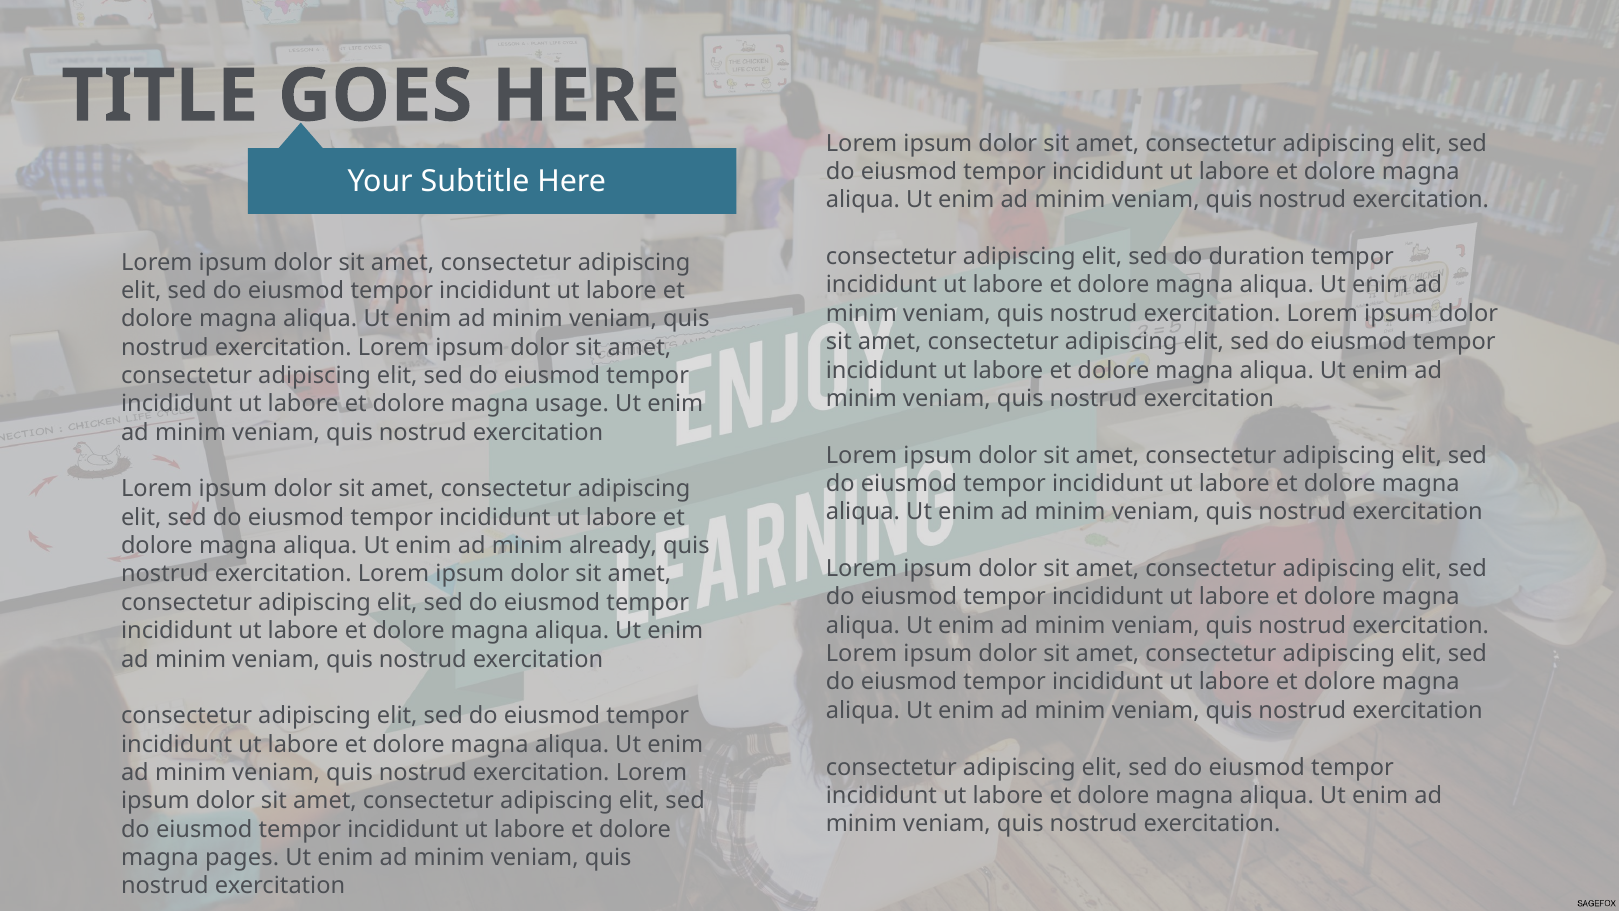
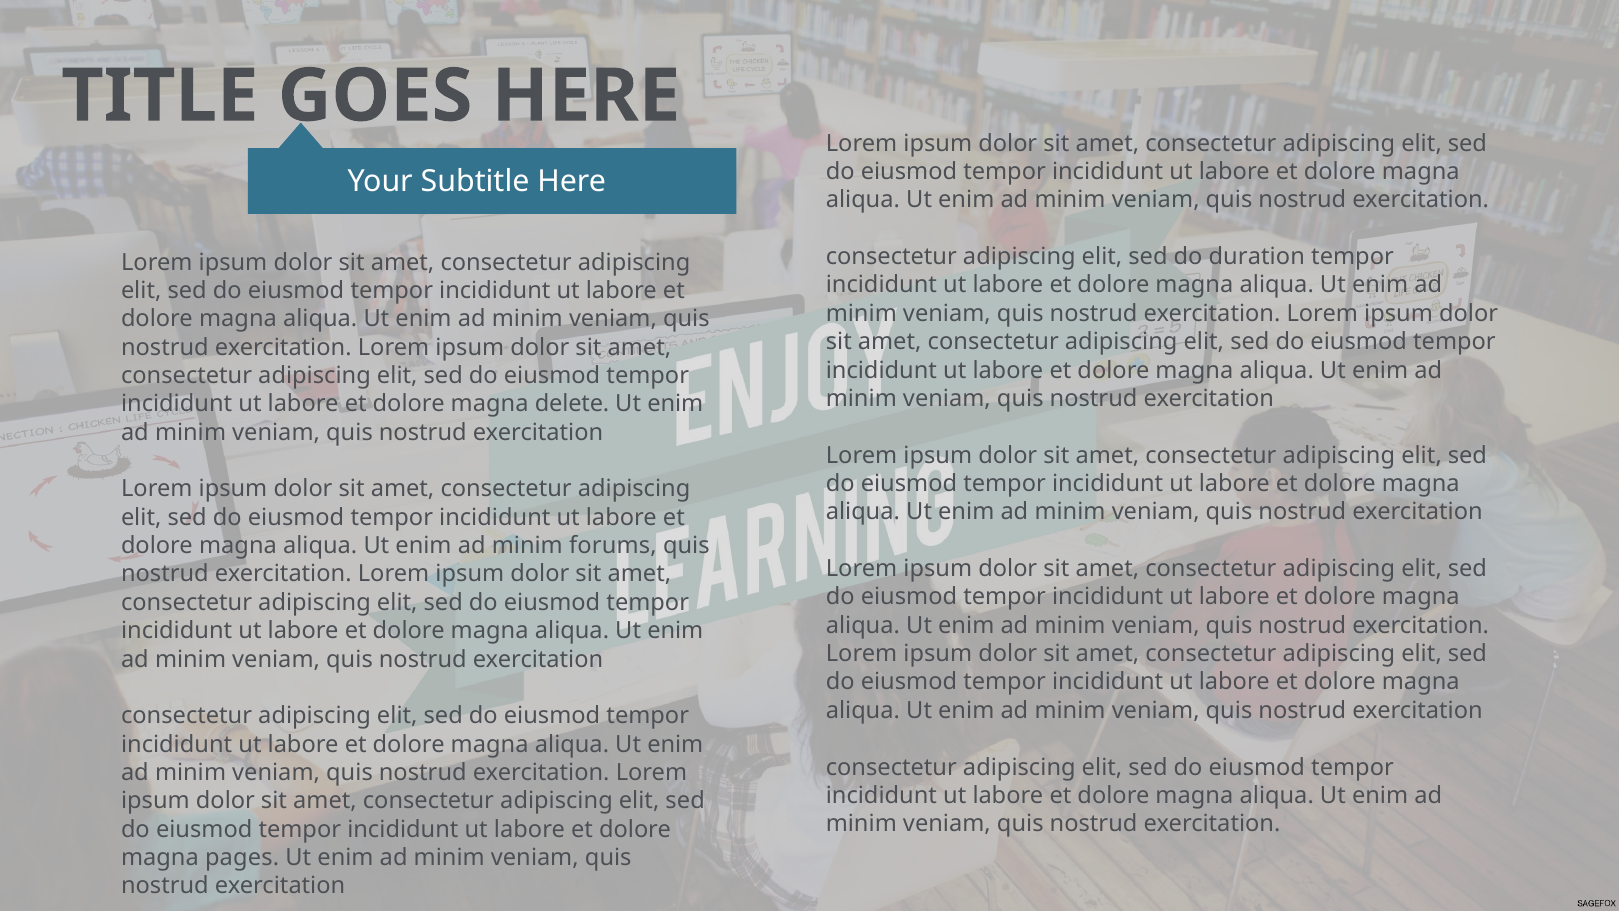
usage: usage -> delete (572, 404)
already: already -> forums (613, 546)
